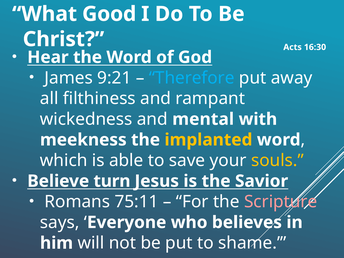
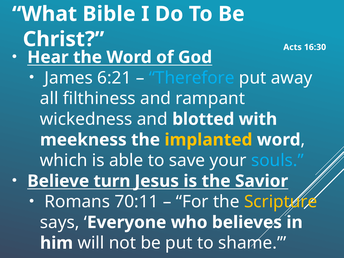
Good: Good -> Bible (109, 14)
9:21: 9:21 -> 6:21 (114, 78)
mental: mental -> blotted (203, 119)
souls colour: yellow -> light blue (277, 160)
75:11: 75:11 -> 70:11 (137, 202)
Scripture colour: pink -> yellow (281, 202)
